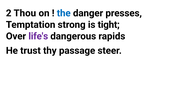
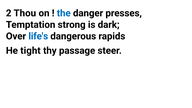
tight: tight -> dark (109, 25)
life's colour: purple -> blue (38, 36)
trust: trust -> tight (30, 51)
